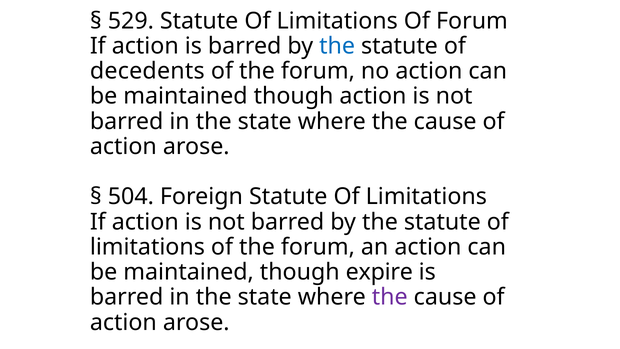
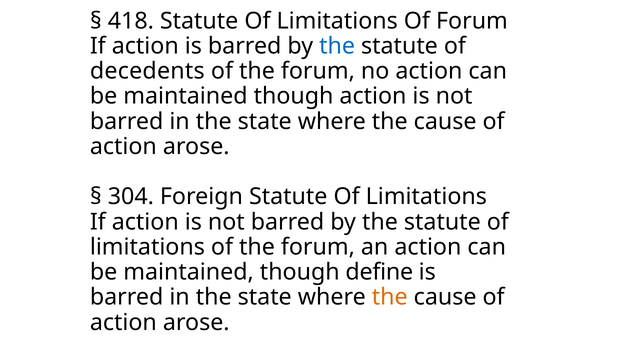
529: 529 -> 418 (131, 21)
504: 504 -> 304 (131, 197)
expire: expire -> define (379, 272)
the colour: purple -> orange (390, 297)
